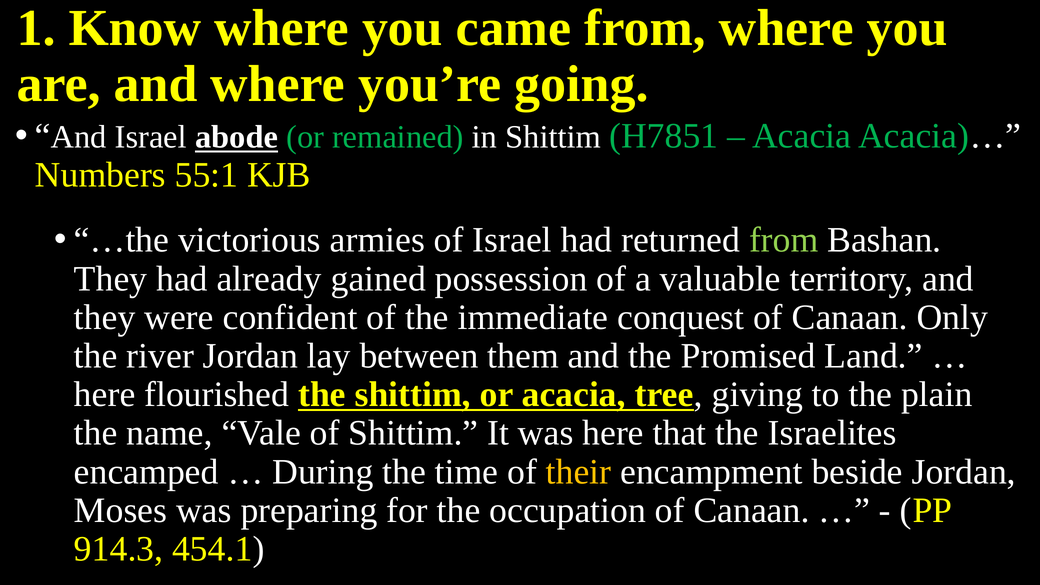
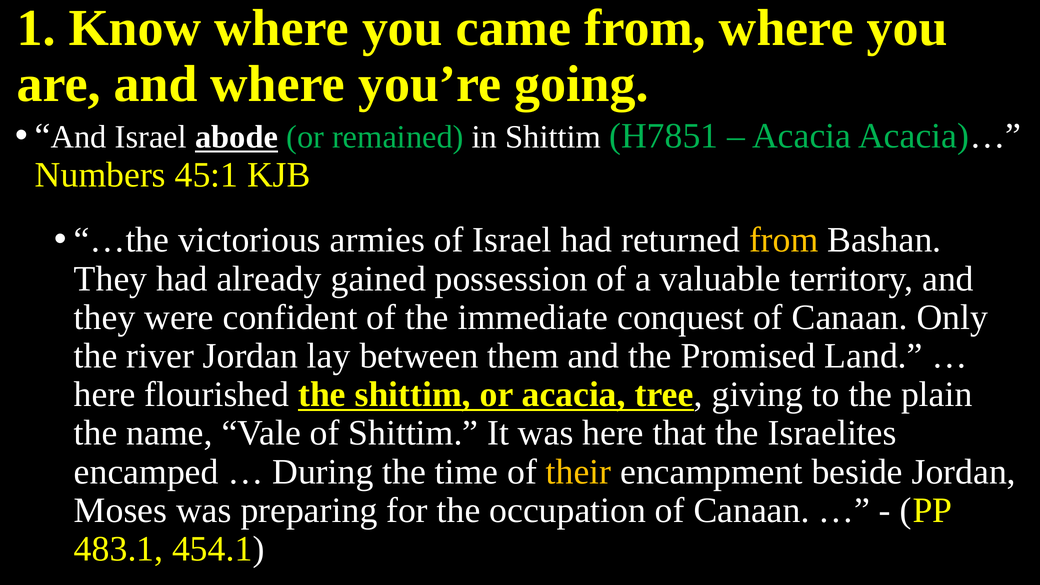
55:1: 55:1 -> 45:1 (206, 175)
from colour: light green -> yellow (784, 240)
914.3: 914.3 -> 483.1 (119, 549)
